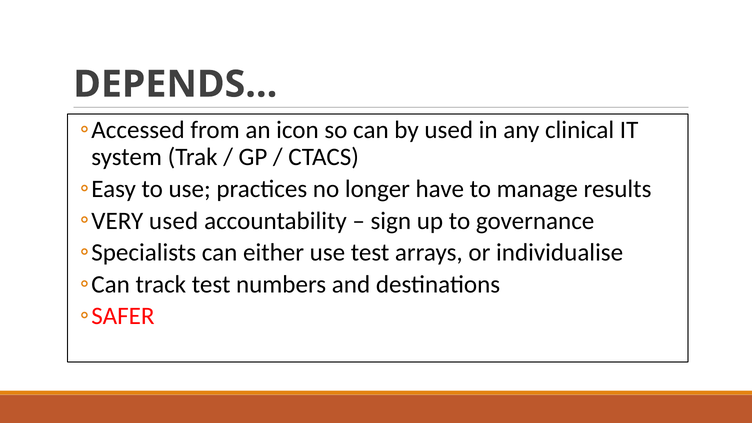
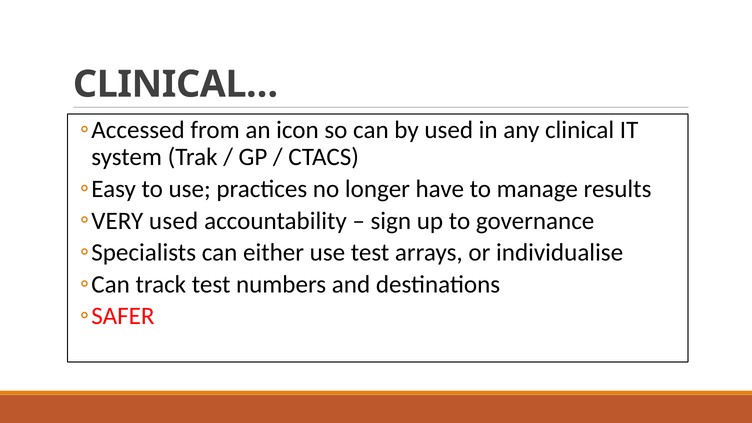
DEPENDS…: DEPENDS… -> CLINICAL… (176, 84)
